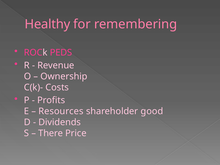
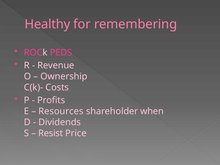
good: good -> when (152, 111)
There: There -> Resist (51, 133)
